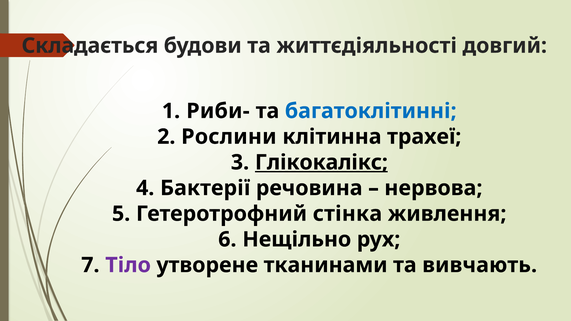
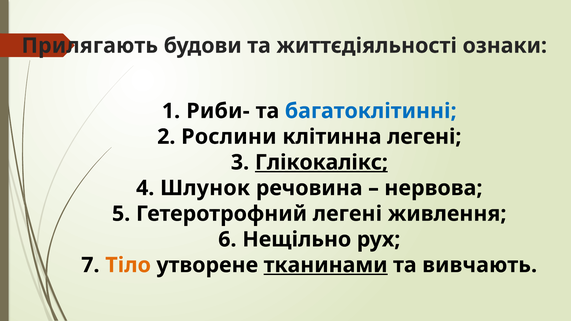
Складається: Складається -> Прилягають (90, 46)
довгий: довгий -> ознаки (505, 46)
клітинна трахеї: трахеї -> легені (424, 137)
Бактерії: Бактерії -> Шлунок (205, 188)
Гетеротрофний стінка: стінка -> легені (347, 214)
Тіло colour: purple -> orange (128, 265)
тканинами underline: none -> present (326, 265)
